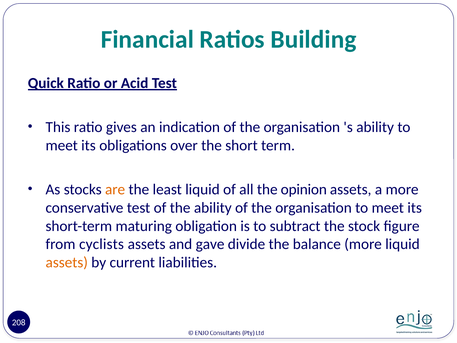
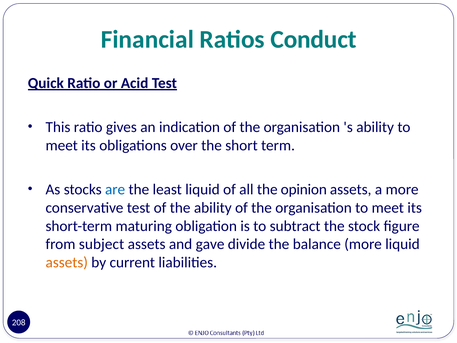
Building: Building -> Conduct (314, 40)
are colour: orange -> blue (115, 189)
cyclists: cyclists -> subject (102, 244)
